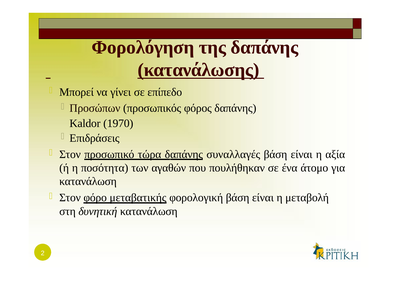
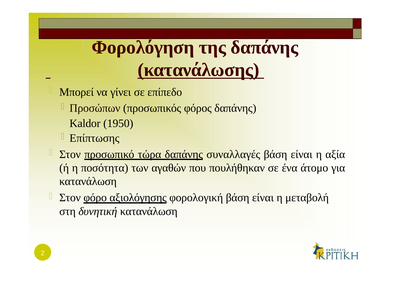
1970: 1970 -> 1950 (118, 123)
Επιδράσεις: Επιδράσεις -> Επίπτωσης (94, 138)
μεταβατικής: μεταβατικής -> αξιολόγησης (138, 198)
